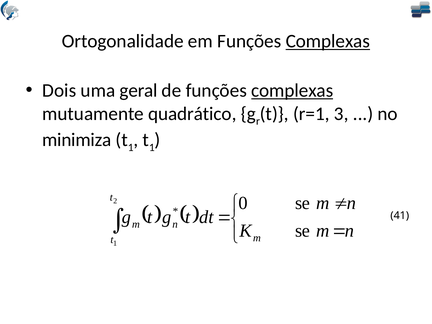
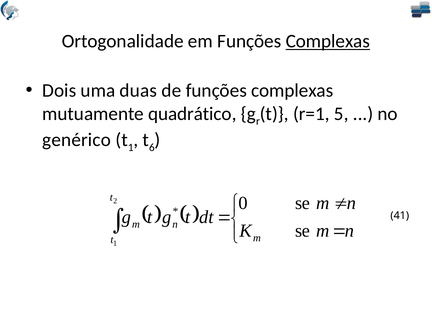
geral: geral -> duas (138, 91)
complexas underline: present -> none (292, 91)
3: 3 -> 5 (341, 114)
minimiza: minimiza -> genérico (77, 140)
1: 1 -> 6 (152, 147)
